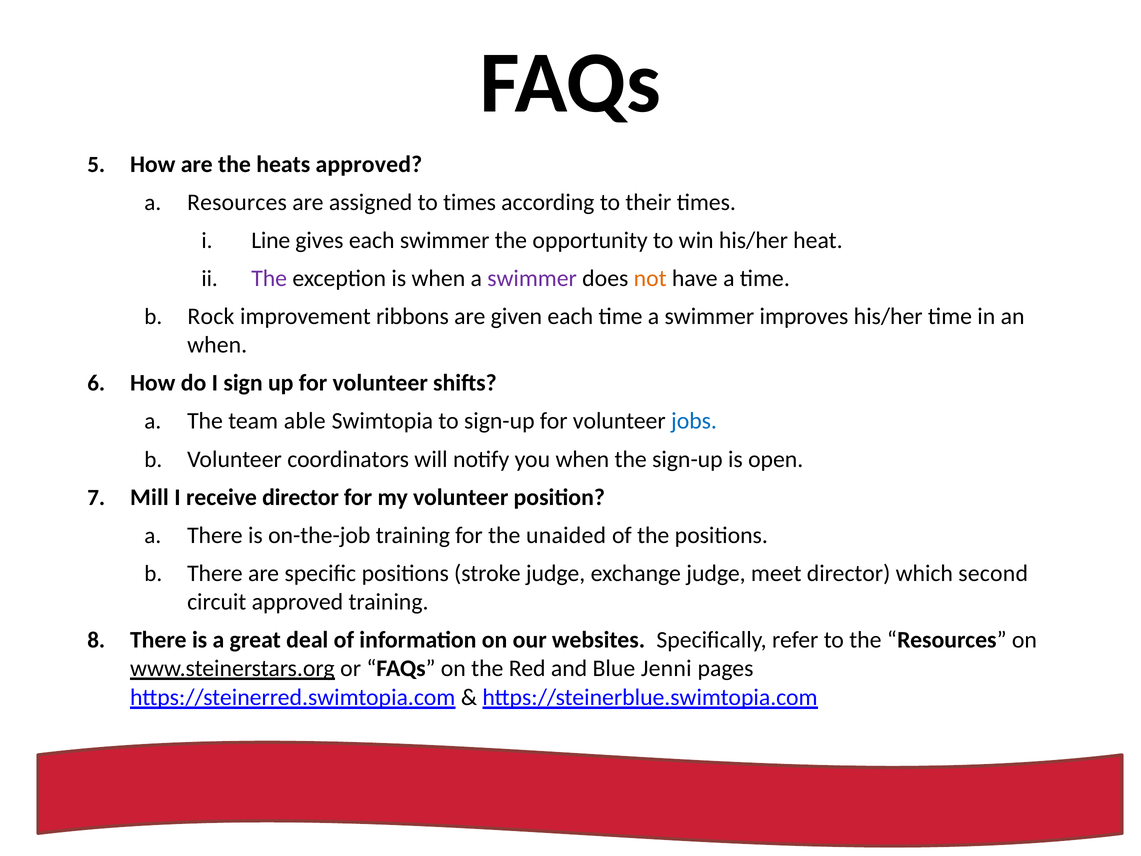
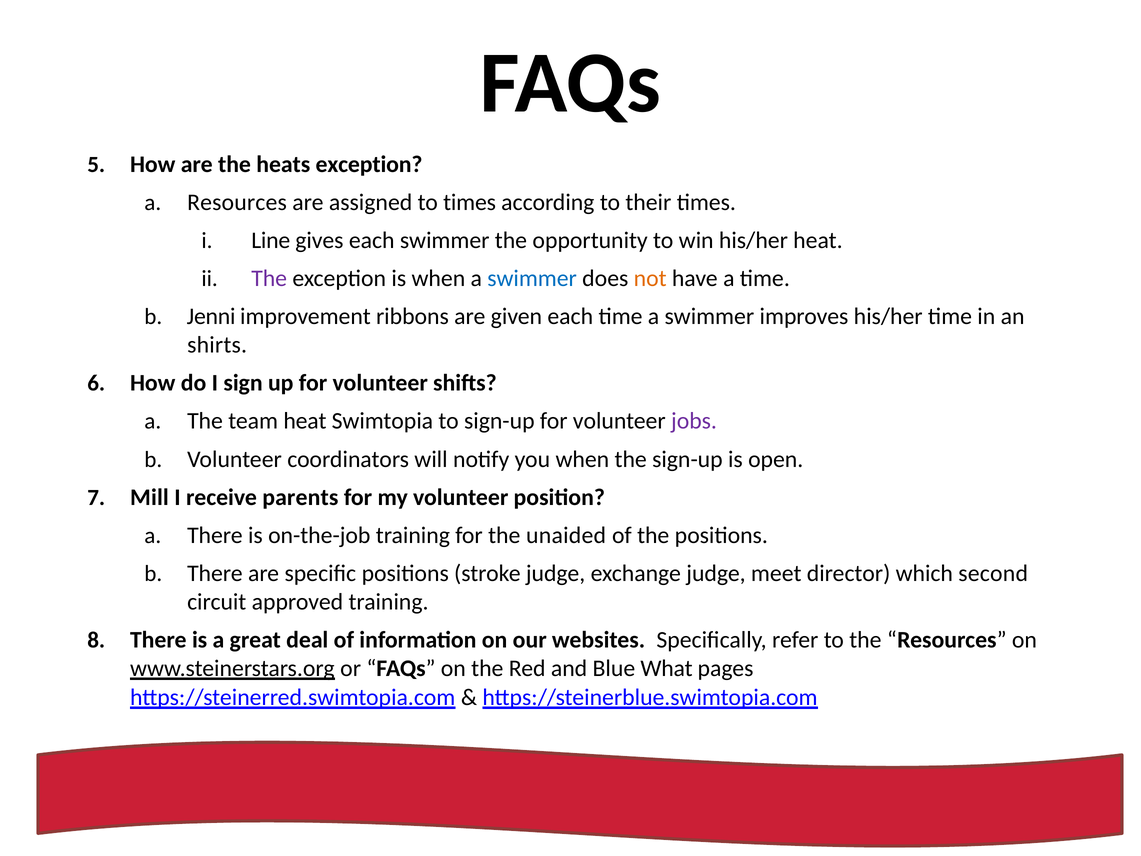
heats approved: approved -> exception (369, 164)
swimmer colour: purple -> blue (532, 278)
Rock: Rock -> Jenni (211, 316)
when: when -> shirts (217, 345)
team able: able -> heat (305, 421)
jobs colour: blue -> purple (694, 421)
receive director: director -> parents (300, 497)
Jenni: Jenni -> What (666, 668)
